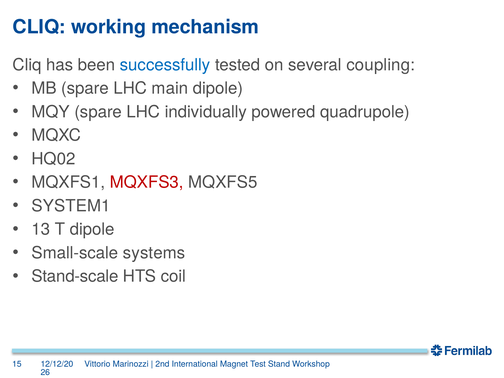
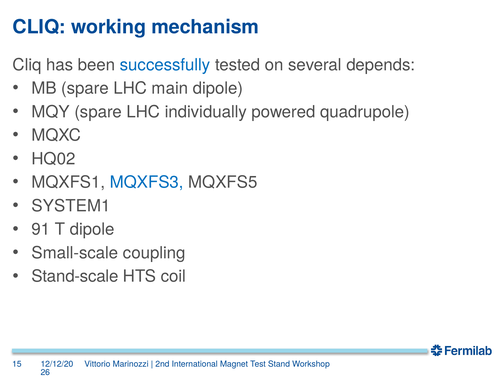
coupling: coupling -> depends (381, 65)
MQXFS3 colour: red -> blue (147, 182)
13: 13 -> 91 (41, 229)
systems: systems -> coupling (154, 253)
